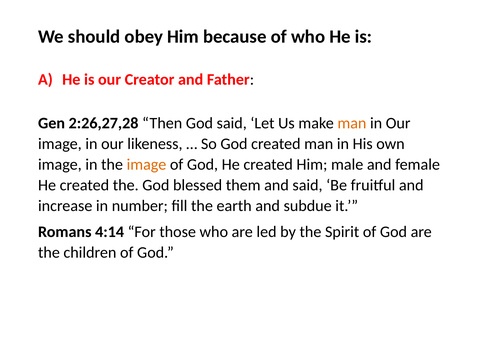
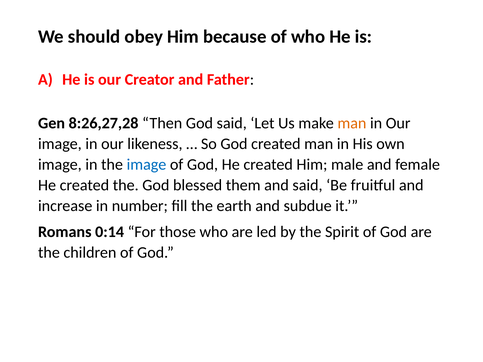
2:26,27,28: 2:26,27,28 -> 8:26,27,28 (104, 123)
image colour: orange -> blue (146, 165)
4:14: 4:14 -> 0:14 (110, 232)
